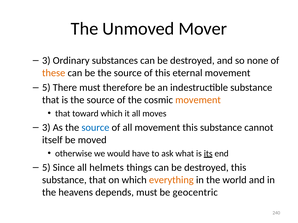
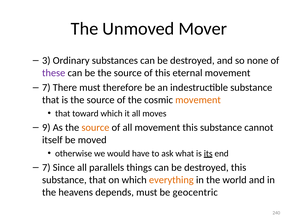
these colour: orange -> purple (54, 73)
5: 5 -> 7 (46, 88)
3: 3 -> 9 (46, 128)
source colour: blue -> orange (95, 128)
5: 5 -> 7 (46, 168)
helmets: helmets -> parallels (107, 168)
